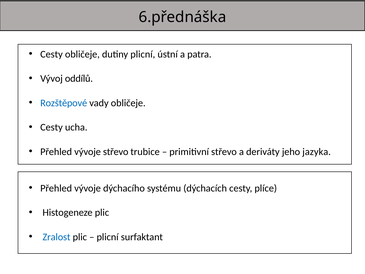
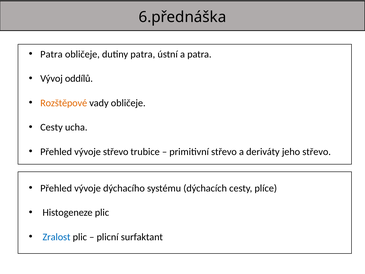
Cesty: Cesty -> Patra (51, 54)
dutiny plicní: plicní -> patra (143, 54)
Rozštěpové colour: blue -> orange (64, 103)
jeho jazyka: jazyka -> střevo (317, 152)
